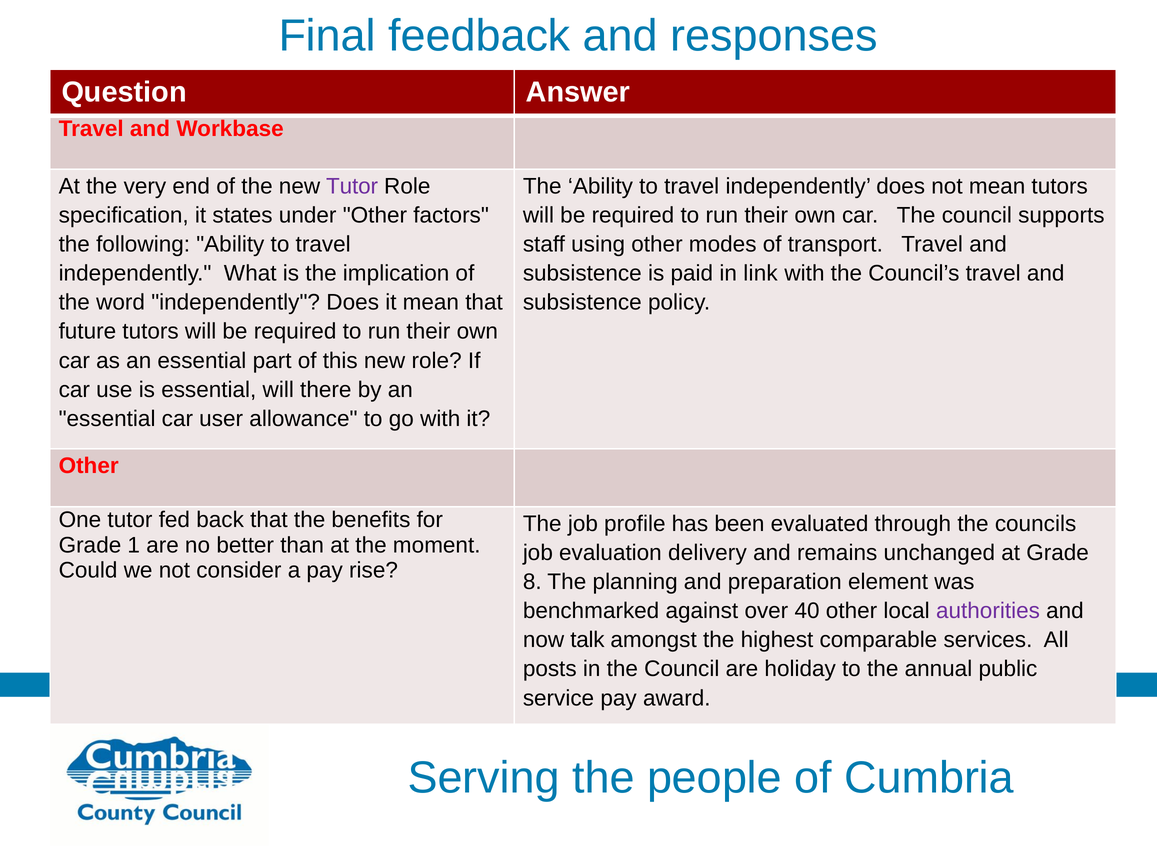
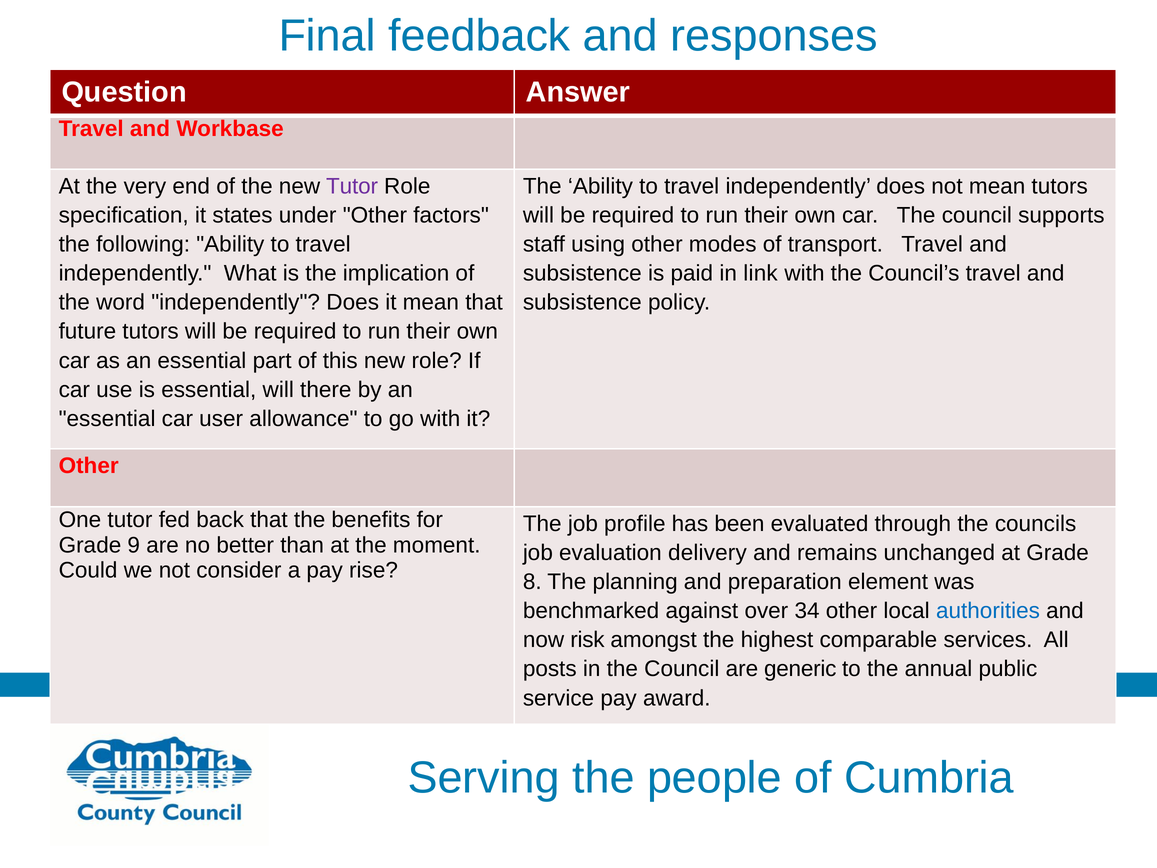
1: 1 -> 9 (134, 545)
40: 40 -> 34 (807, 611)
authorities colour: purple -> blue (988, 611)
talk: talk -> risk (587, 640)
holiday: holiday -> generic (800, 669)
